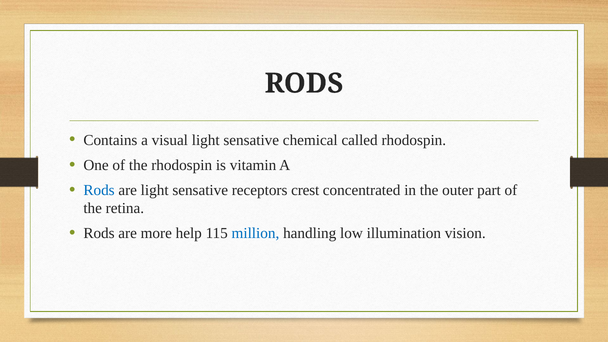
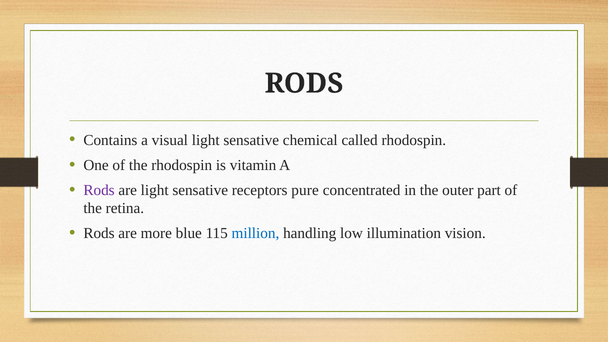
Rods colour: blue -> purple (99, 190)
crest: crest -> pure (305, 190)
help: help -> blue (189, 233)
